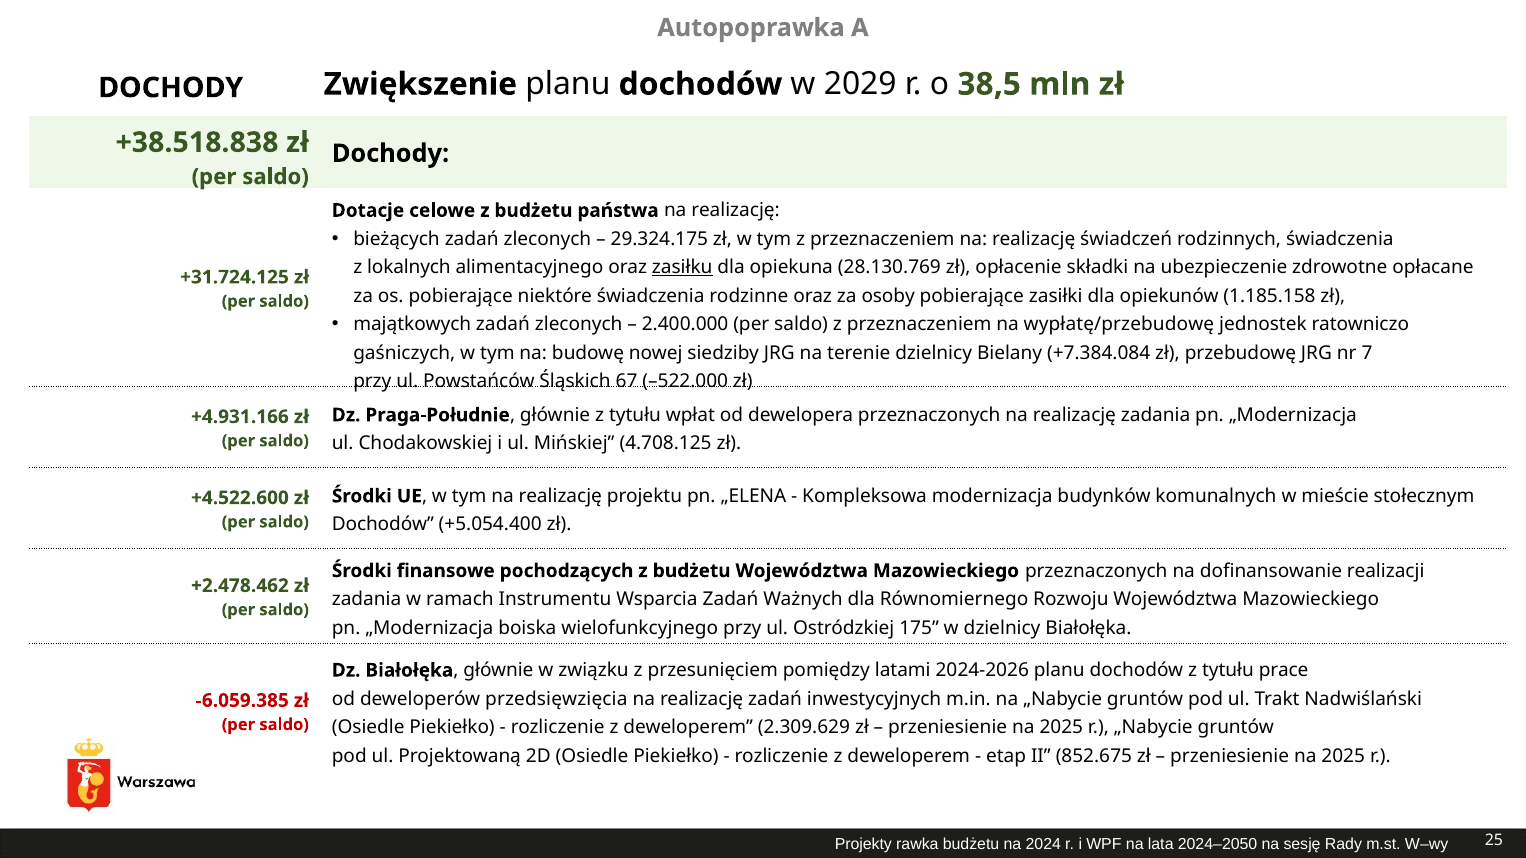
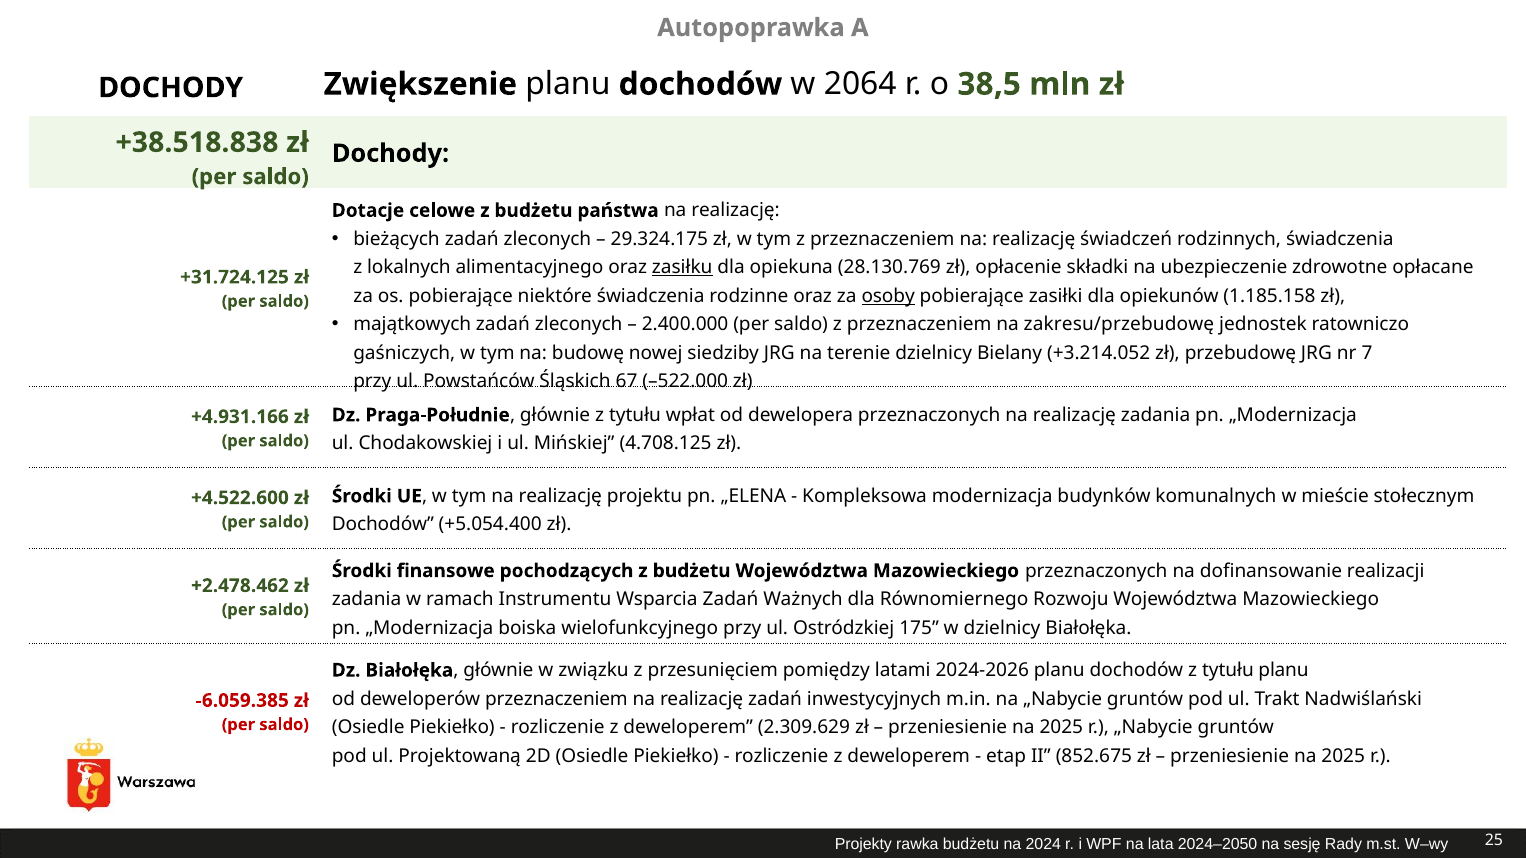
2029: 2029 -> 2064 (860, 84)
osoby underline: none -> present (888, 296)
wypłatę/przebudowę: wypłatę/przebudowę -> zakresu/przebudowę (1119, 325)
+7.384.084: +7.384.084 -> +3.214.052 (1099, 353)
tytułu prace: prace -> planu (1284, 671)
deweloperów przedsięwzięcia: przedsięwzięcia -> przeznaczeniem (556, 699)
